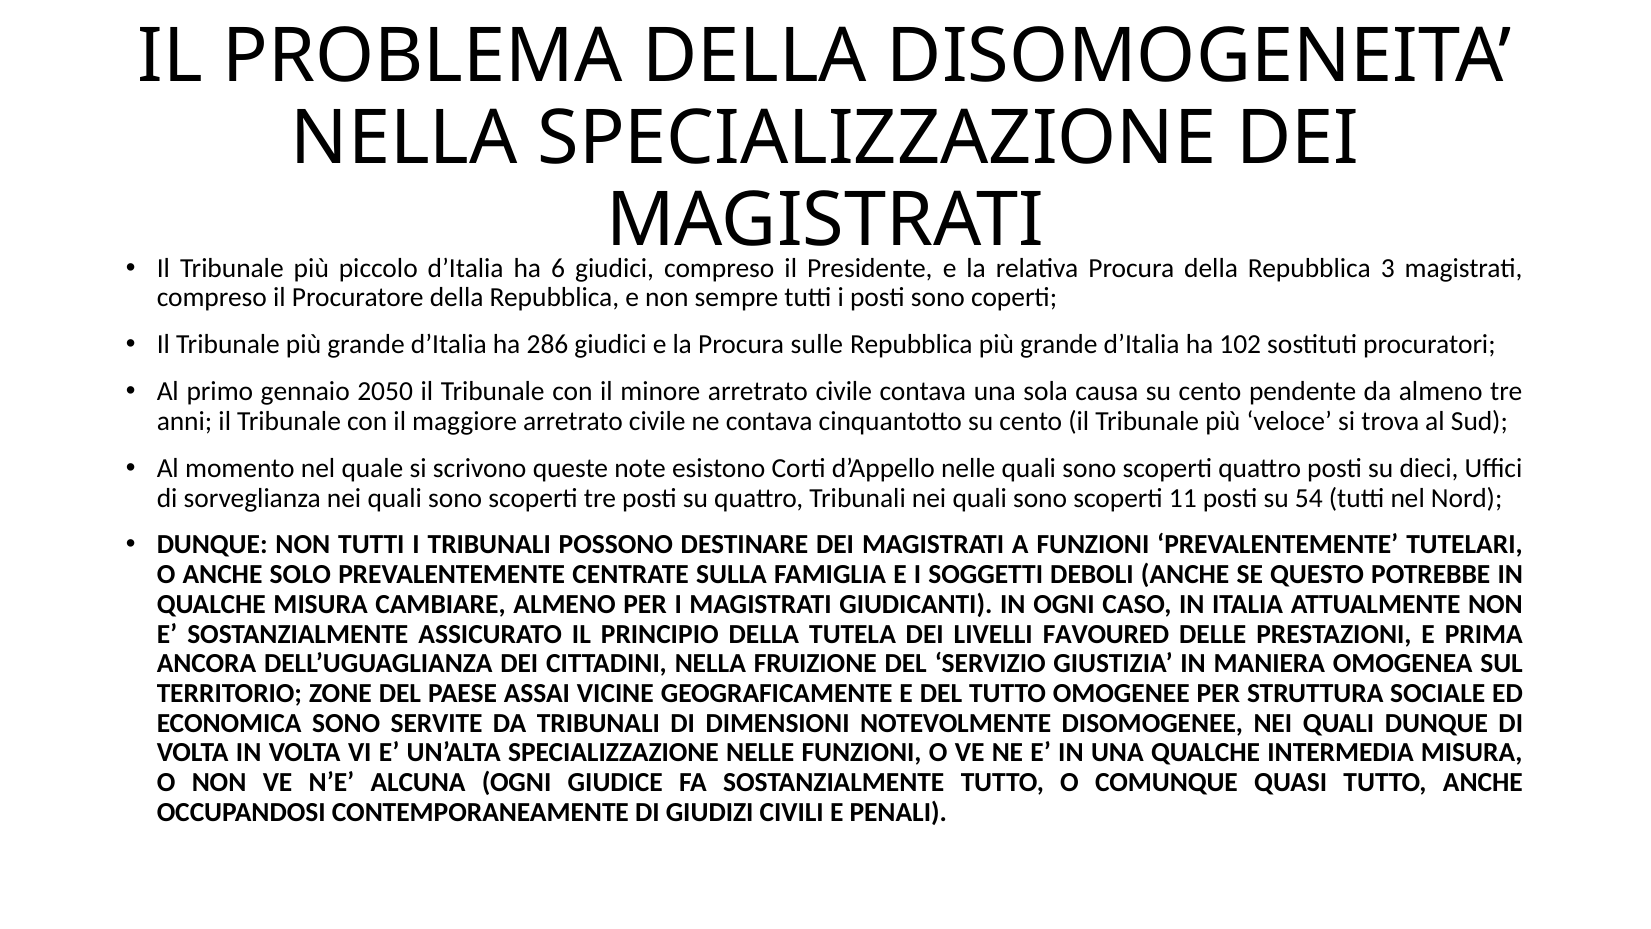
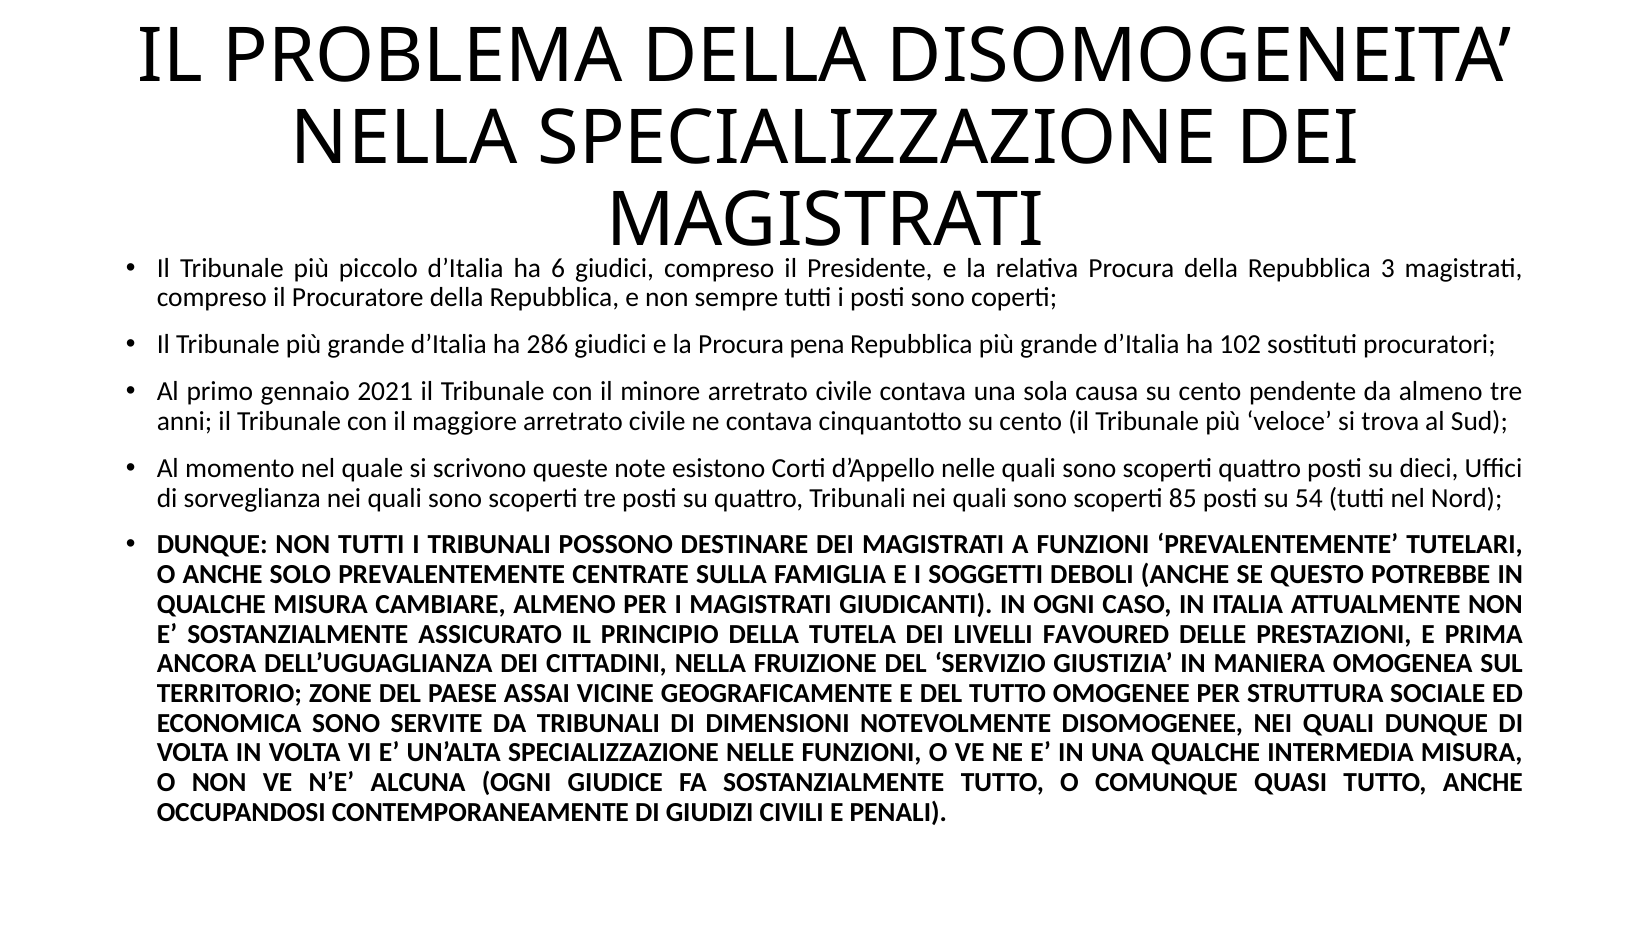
sulle: sulle -> pena (817, 345)
2050: 2050 -> 2021 (385, 392)
11: 11 -> 85 (1183, 498)
